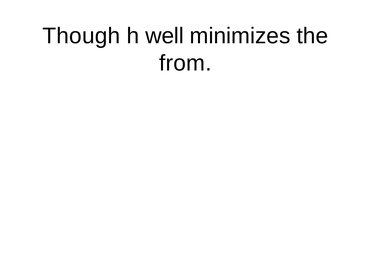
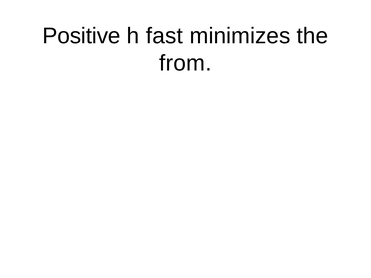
Though: Though -> Positive (81, 36)
well: well -> fast (164, 36)
